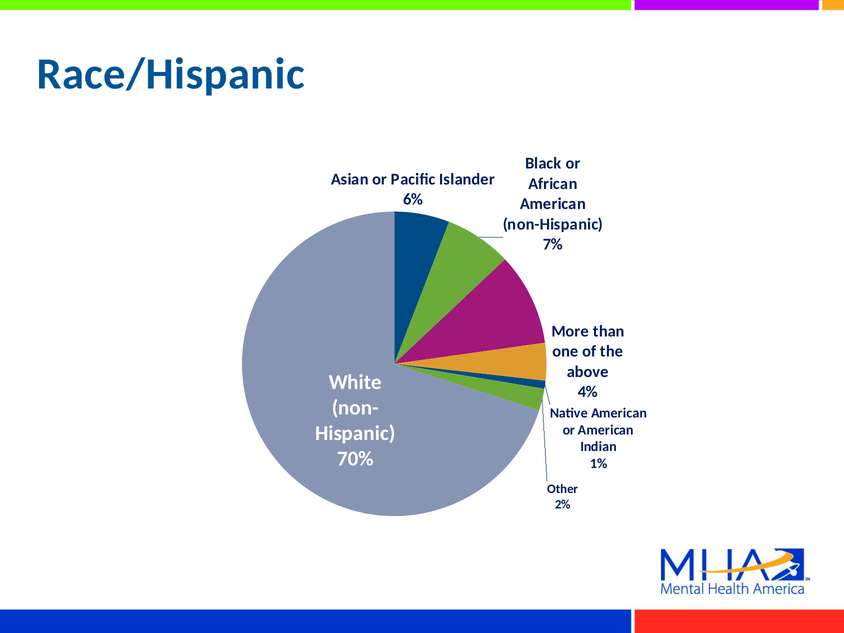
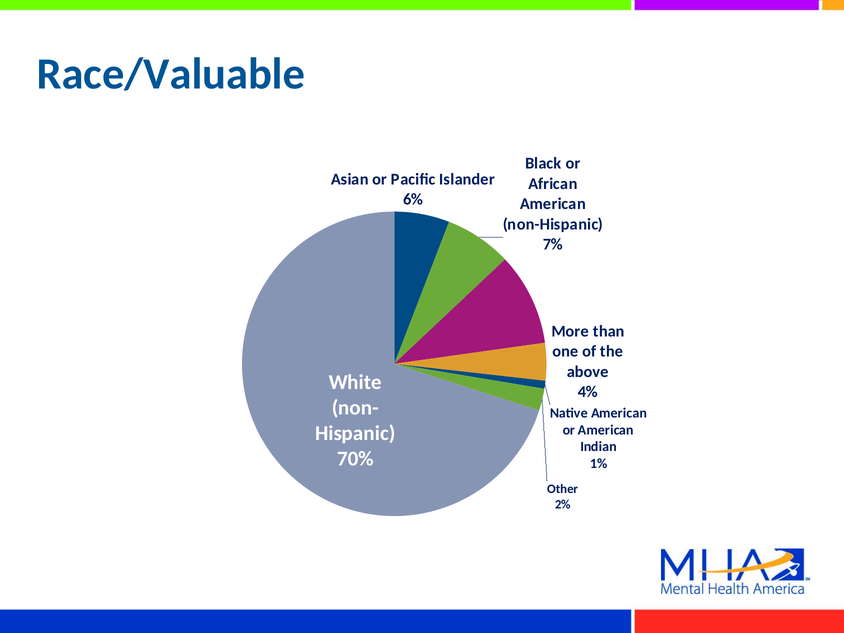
Race/Hispanic: Race/Hispanic -> Race/Valuable (171, 74)
